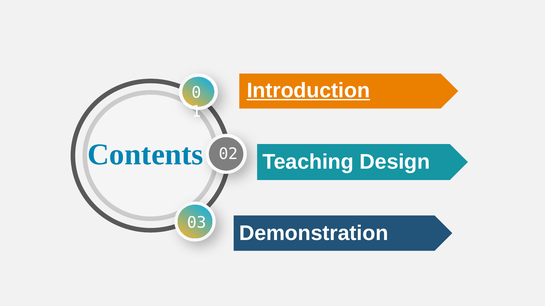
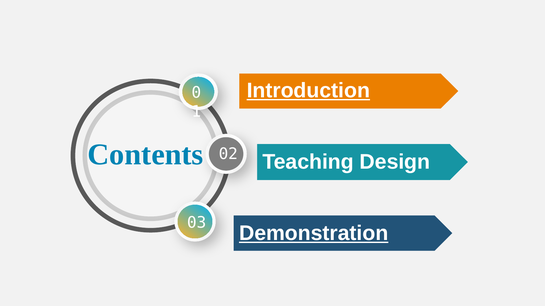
Demonstration underline: none -> present (314, 234)
